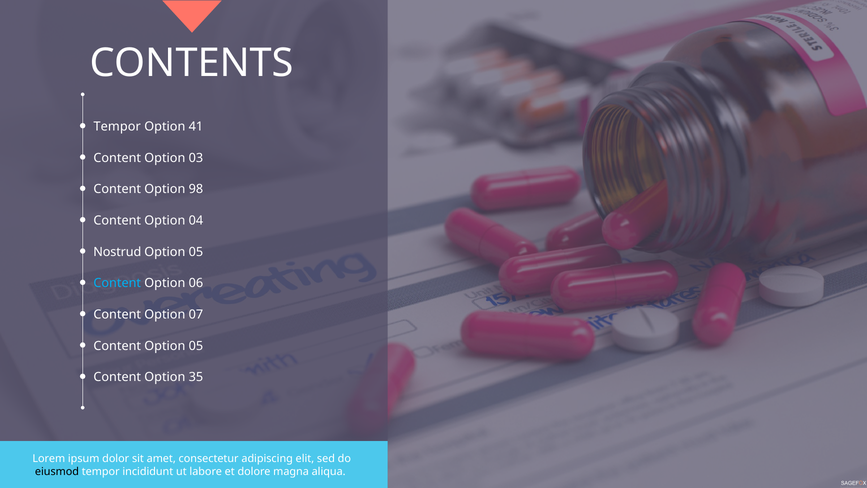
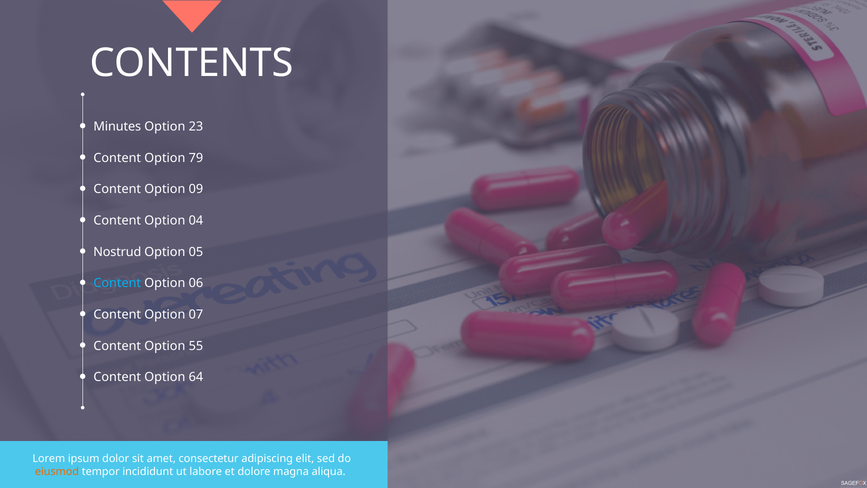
Tempor: Tempor -> Minutes (117, 126)
41: 41 -> 23 (196, 126)
03: 03 -> 79 (196, 158)
98: 98 -> 09 (196, 189)
Content Option 05: 05 -> 55 (196, 346)
35: 35 -> 64 (196, 377)
eiusmod colour: black -> orange (57, 471)
